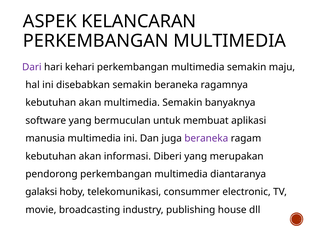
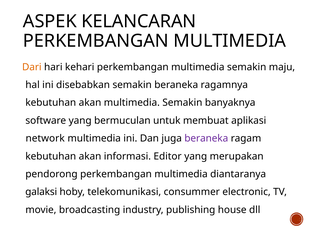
Dari colour: purple -> orange (32, 67)
manusia: manusia -> network (45, 139)
Diberi: Diberi -> Editor (168, 156)
